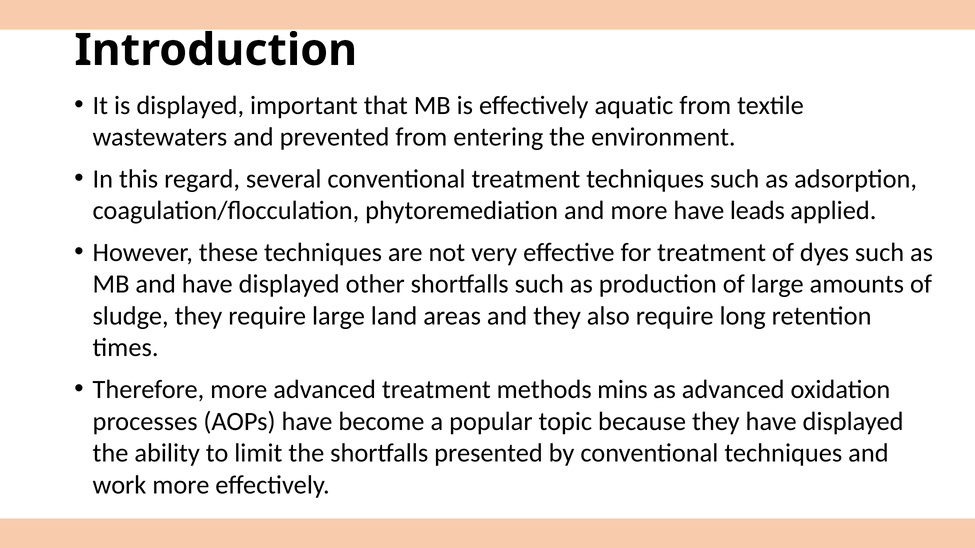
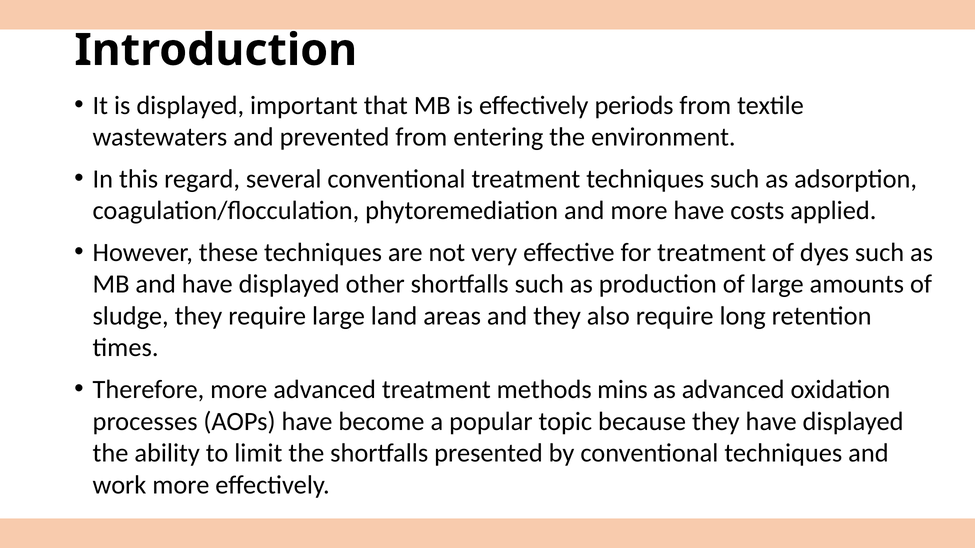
aquatic: aquatic -> periods (634, 105)
leads: leads -> costs (757, 211)
